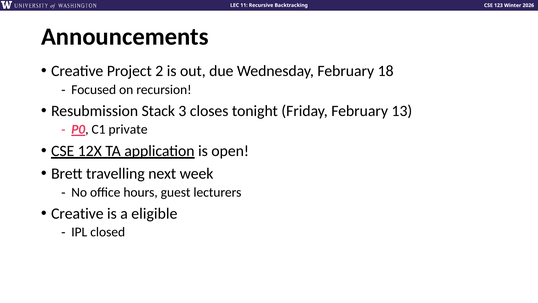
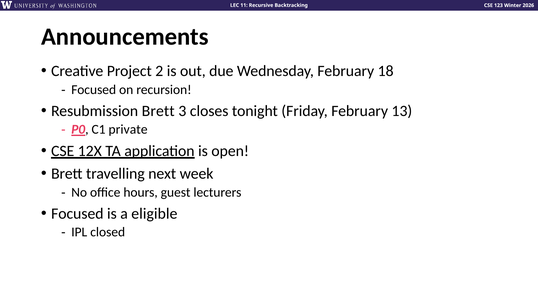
Resubmission Stack: Stack -> Brett (158, 111)
Creative: Creative -> Focused (77, 213)
